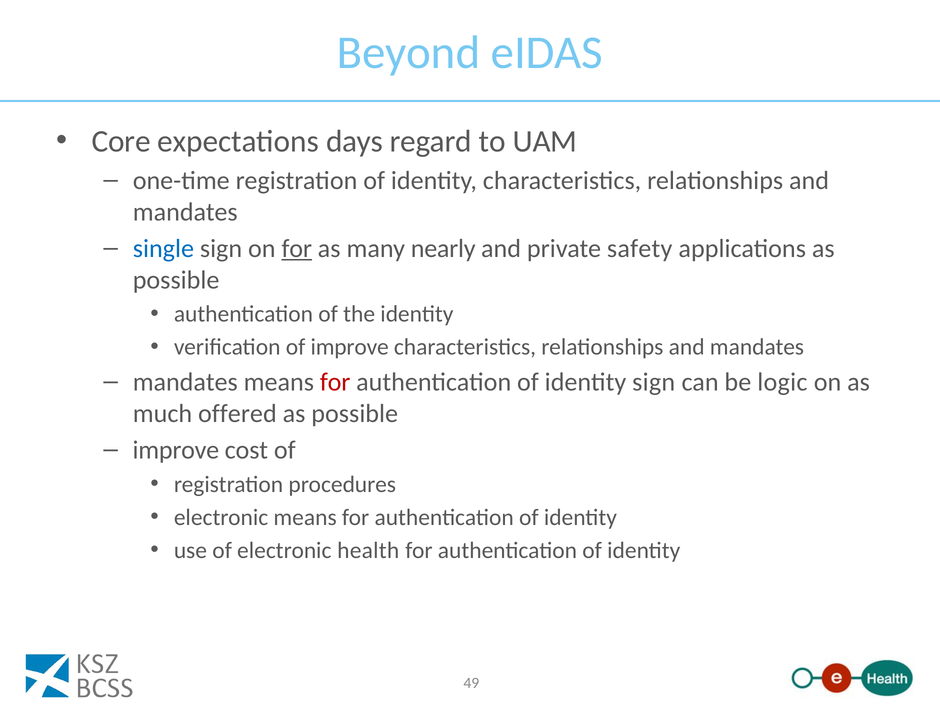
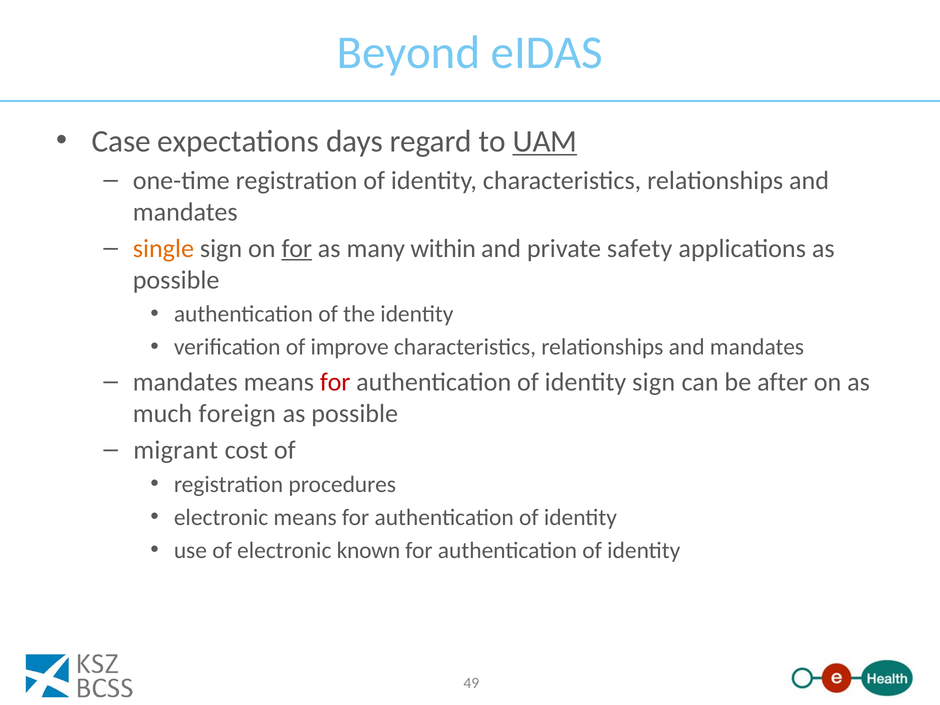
Core: Core -> Case (121, 141)
UAM underline: none -> present (545, 141)
single colour: blue -> orange (163, 249)
nearly: nearly -> within (443, 249)
logic: logic -> after (783, 382)
offered: offered -> foreign (237, 414)
improve: improve -> migrant (176, 450)
health: health -> known (368, 550)
